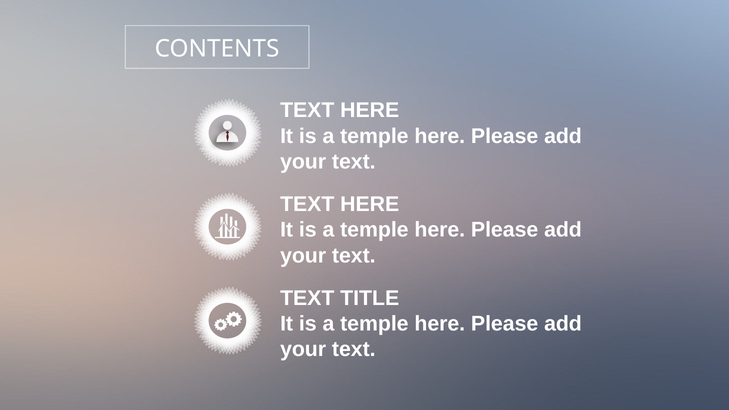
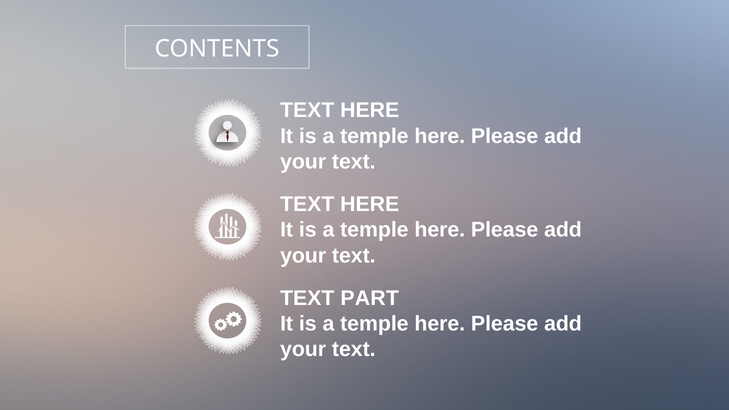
TITLE: TITLE -> PART (370, 298)
